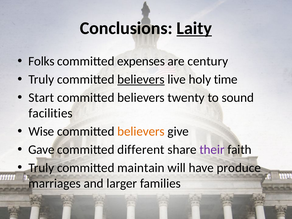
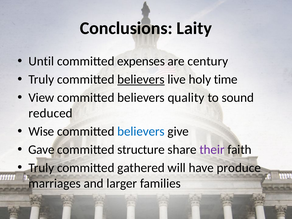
Laity underline: present -> none (194, 28)
Folks: Folks -> Until (41, 61)
Start: Start -> View (41, 98)
twenty: twenty -> quality (186, 98)
facilities: facilities -> reduced (51, 113)
believers colour: orange -> blue (141, 131)
different: different -> structure (141, 150)
maintain: maintain -> gathered (141, 168)
